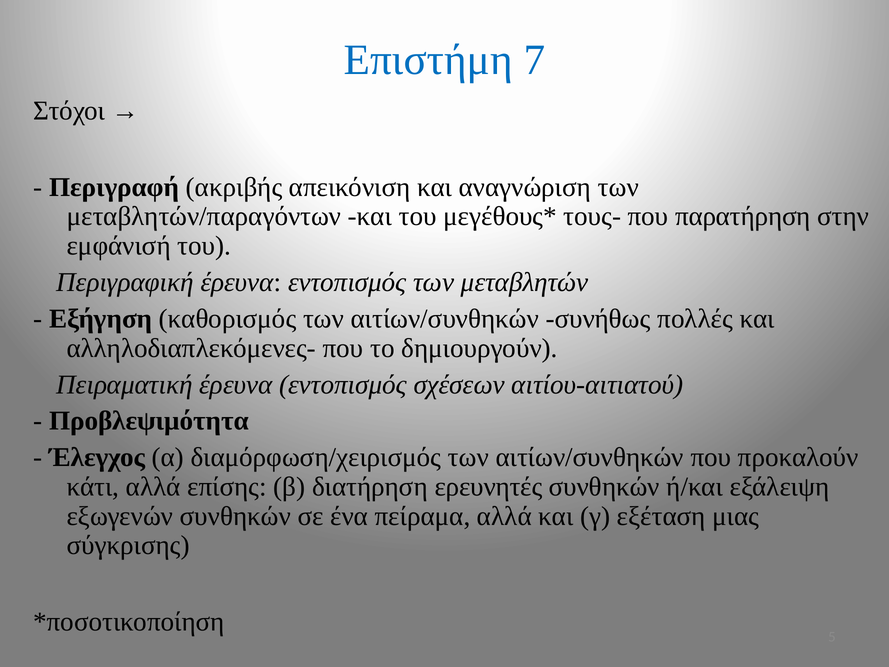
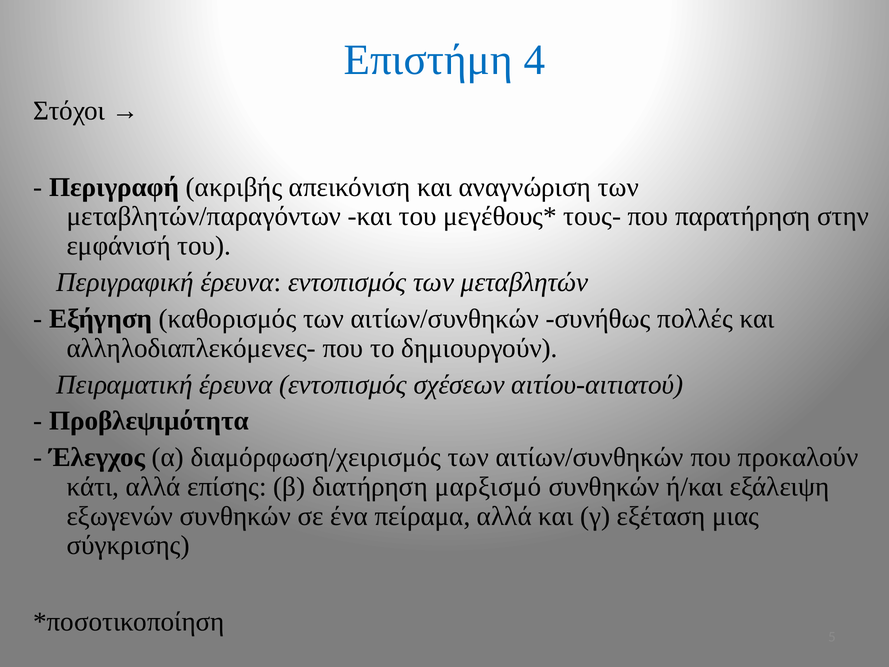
7: 7 -> 4 (534, 60)
ερευνητές: ερευνητές -> μαρξισμό (488, 487)
